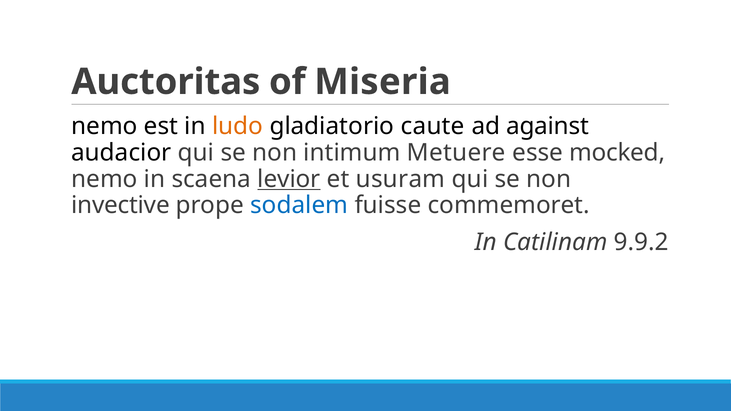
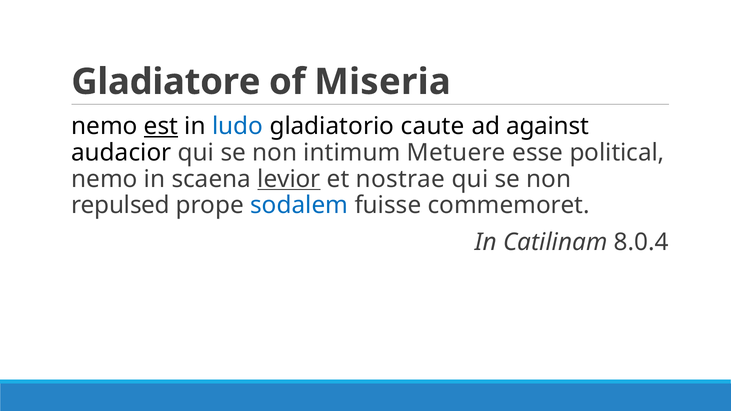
Auctoritas: Auctoritas -> Gladiatore (166, 82)
est underline: none -> present (161, 126)
ludo colour: orange -> blue (238, 126)
mocked: mocked -> political (617, 153)
usuram: usuram -> nostrae (401, 179)
invective: invective -> repulsed (121, 205)
9.9.2: 9.9.2 -> 8.0.4 (641, 242)
